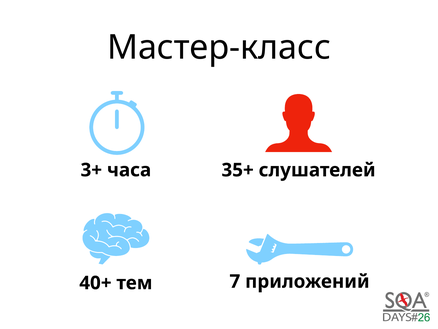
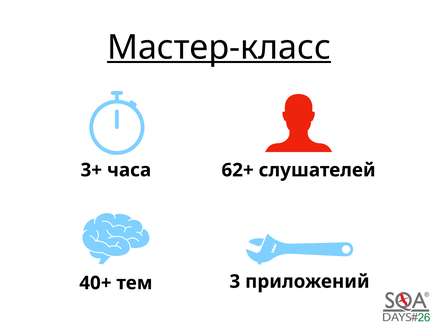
Мастер-класс underline: none -> present (219, 47)
35+: 35+ -> 62+ (238, 170)
7: 7 -> 3 (235, 281)
